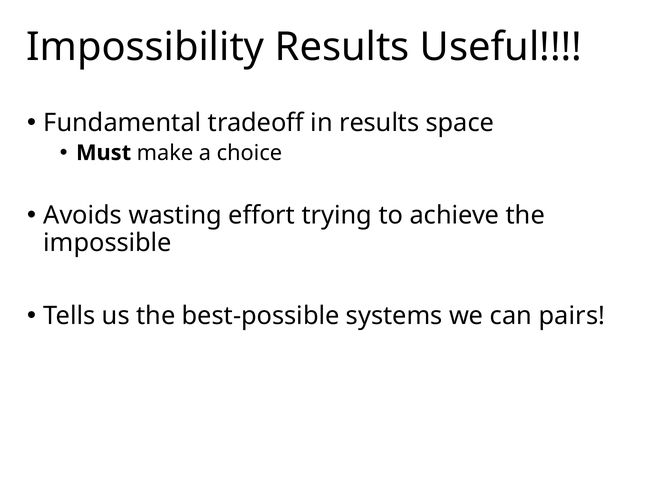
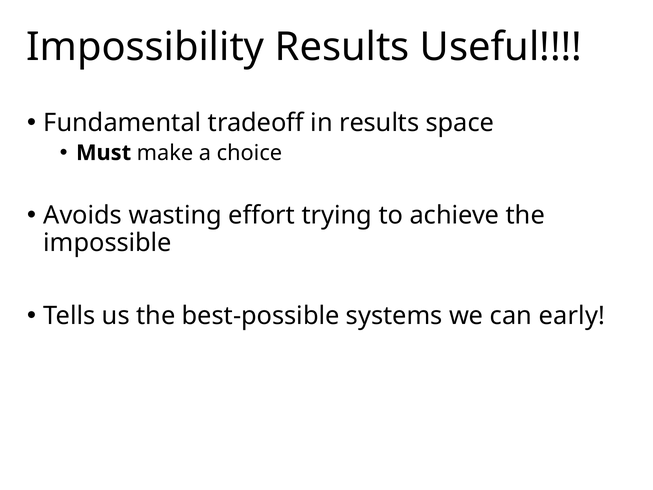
pairs: pairs -> early (572, 316)
